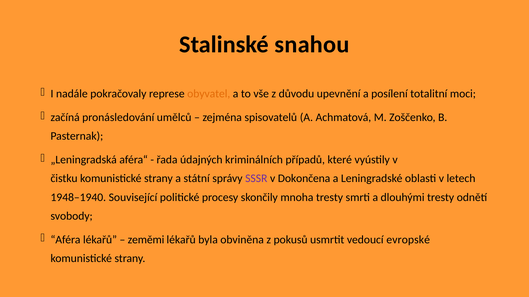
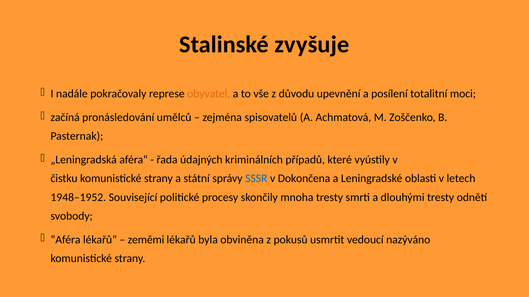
snahou: snahou -> zvyšuje (312, 44)
SSSR colour: purple -> blue (256, 179)
1948–1940: 1948–1940 -> 1948–1952 (78, 198)
evropské: evropské -> nazýváno (408, 240)
